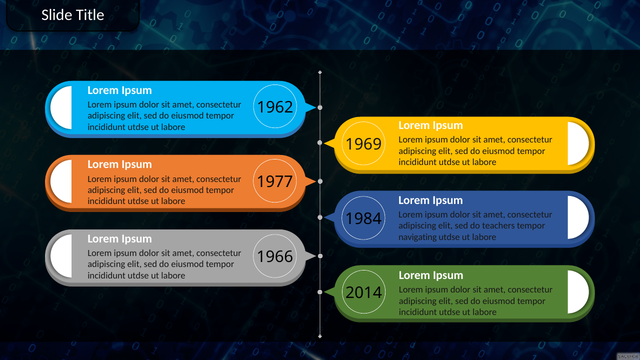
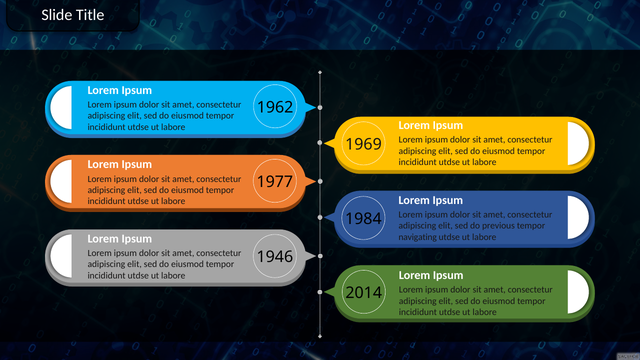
teachers: teachers -> previous (498, 226)
1966: 1966 -> 1946 (275, 257)
